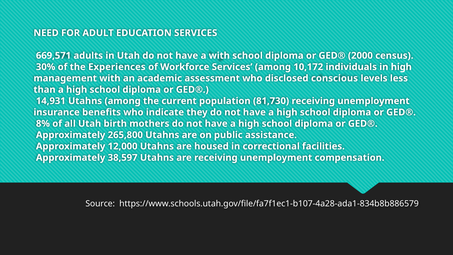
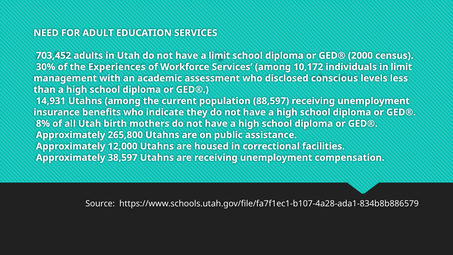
669,571: 669,571 -> 703,452 (53, 56)
a with: with -> limit (219, 56)
in high: high -> limit (401, 67)
81,730: 81,730 -> 88,597 (271, 101)
